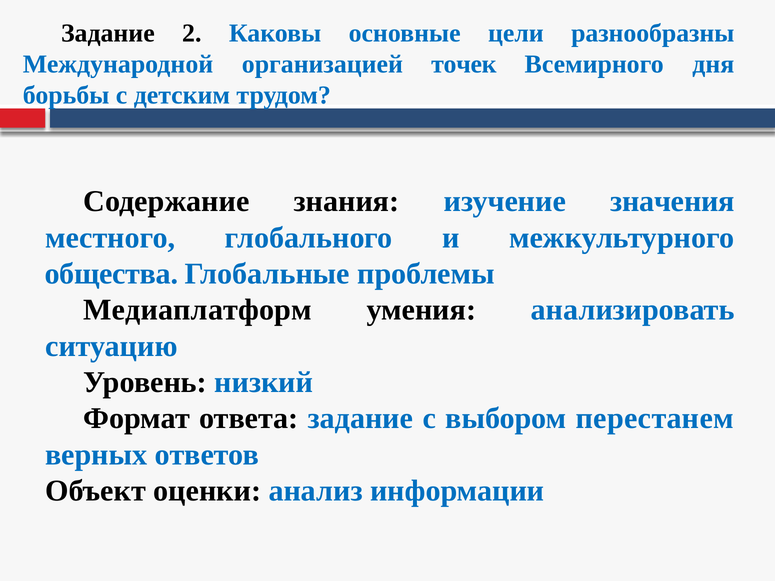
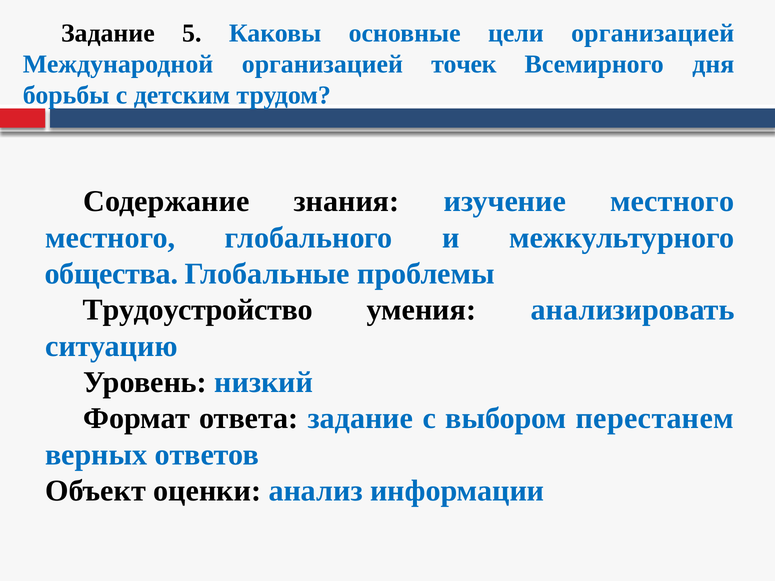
2: 2 -> 5 (192, 33)
цели разнообразны: разнообразны -> организацией (653, 33)
изучение значения: значения -> местного (672, 202)
Медиаплатформ: Медиаплатформ -> Трудоустройство (198, 310)
